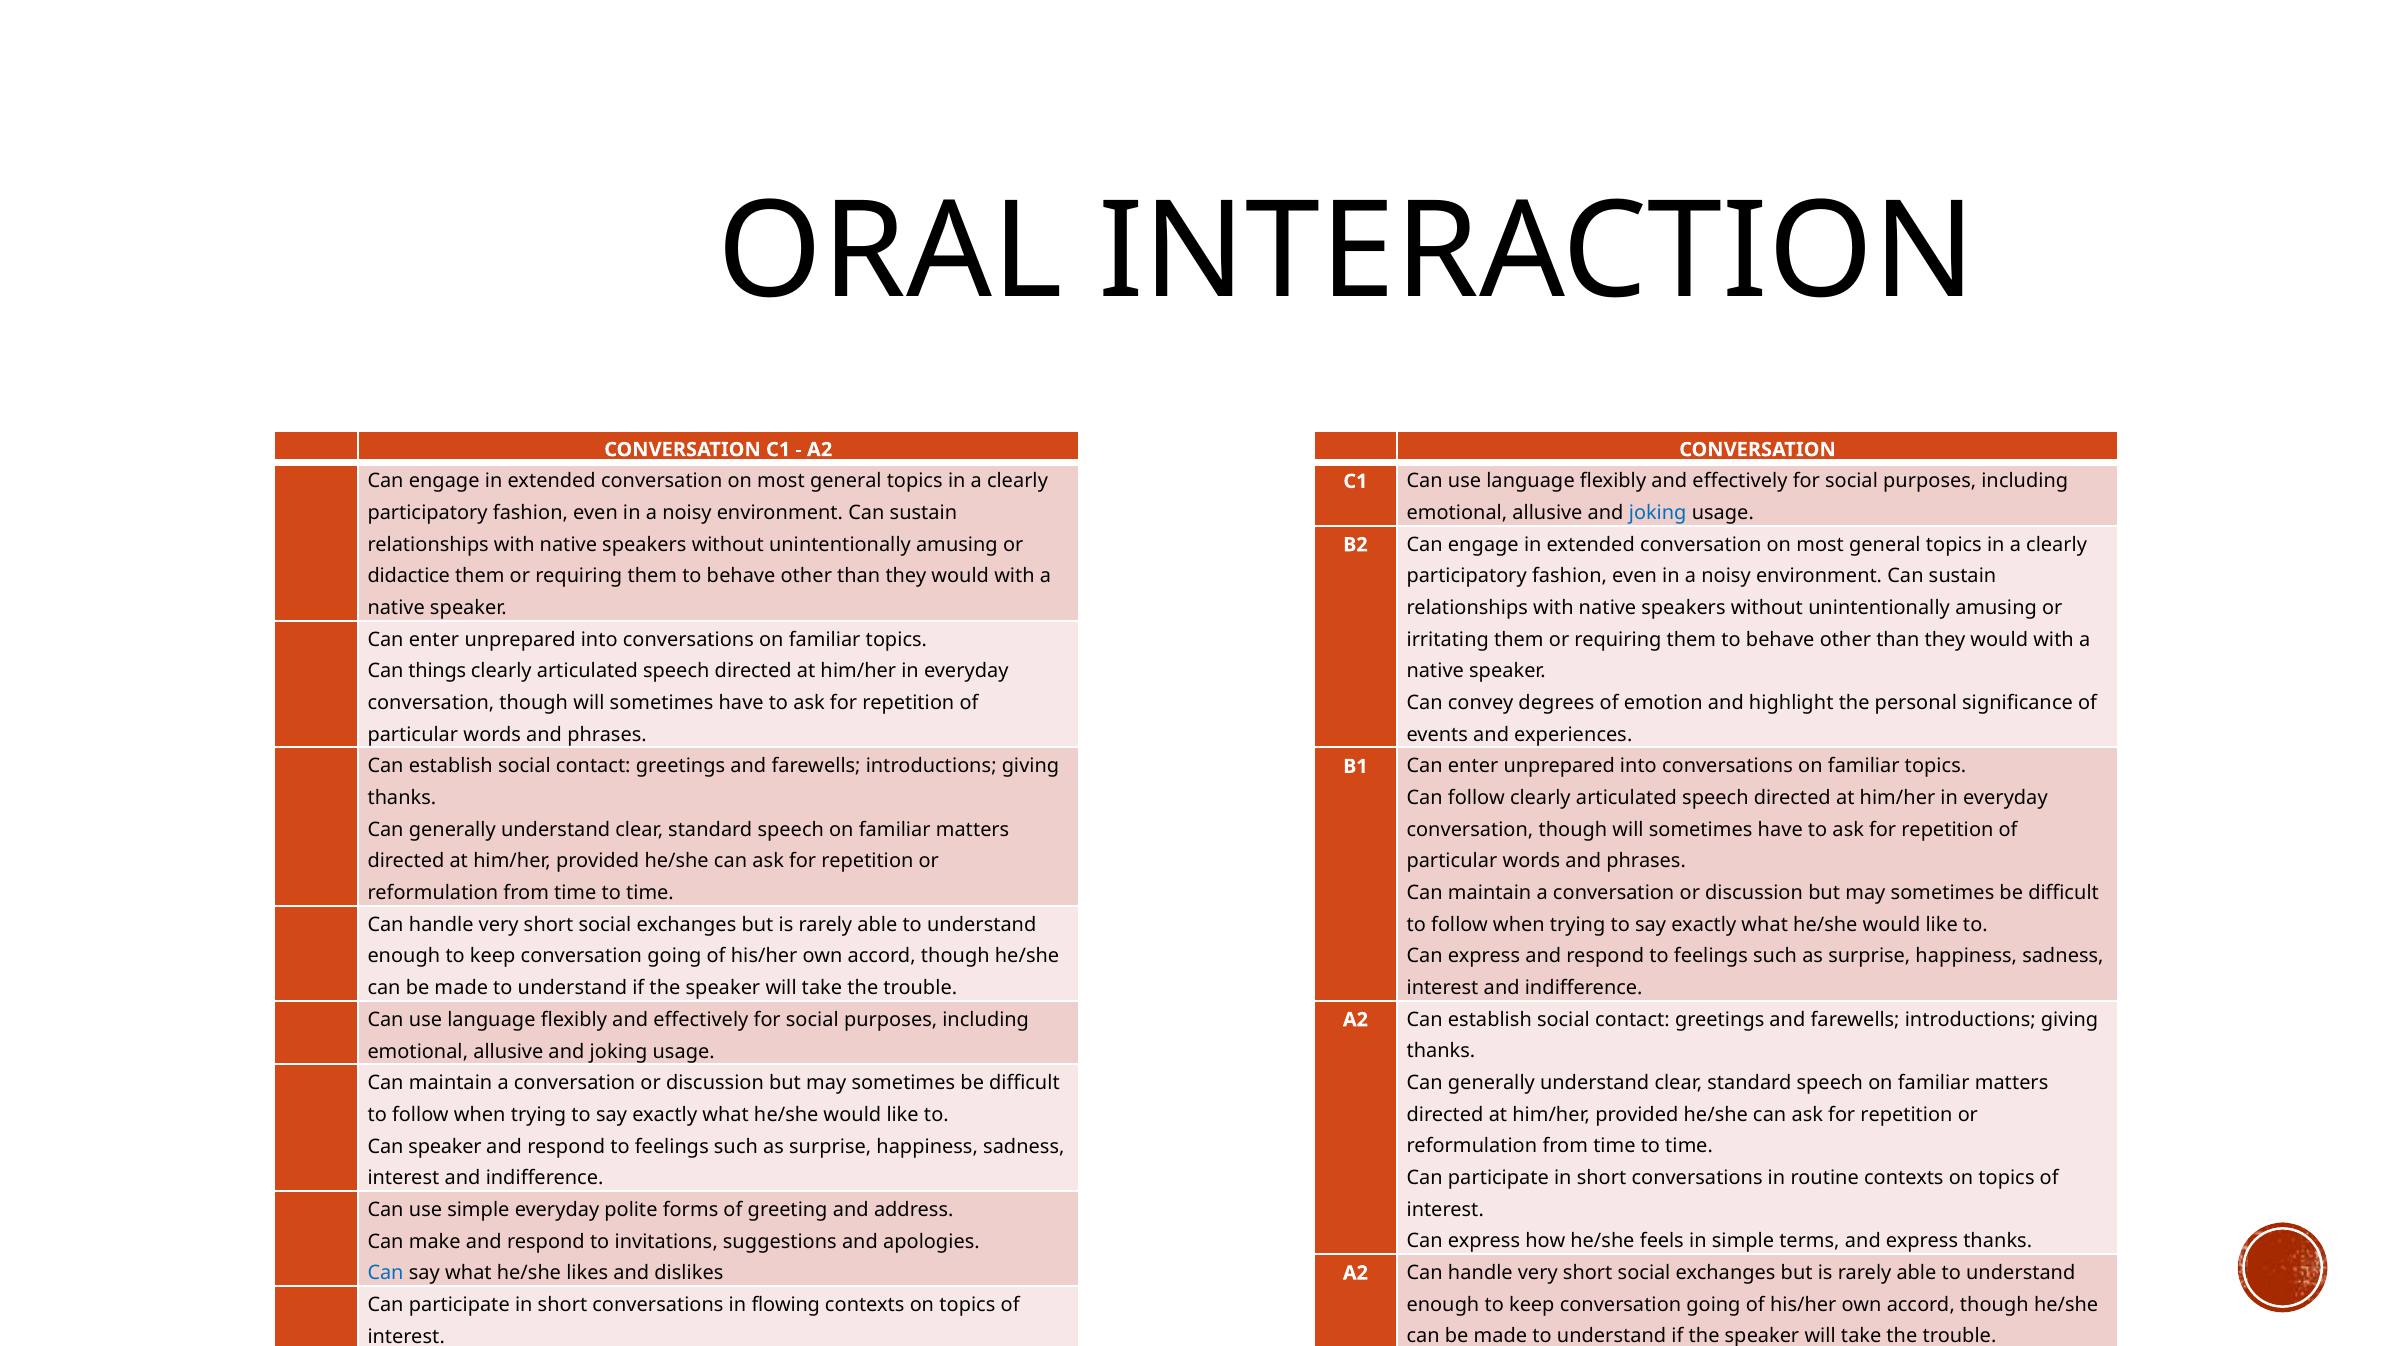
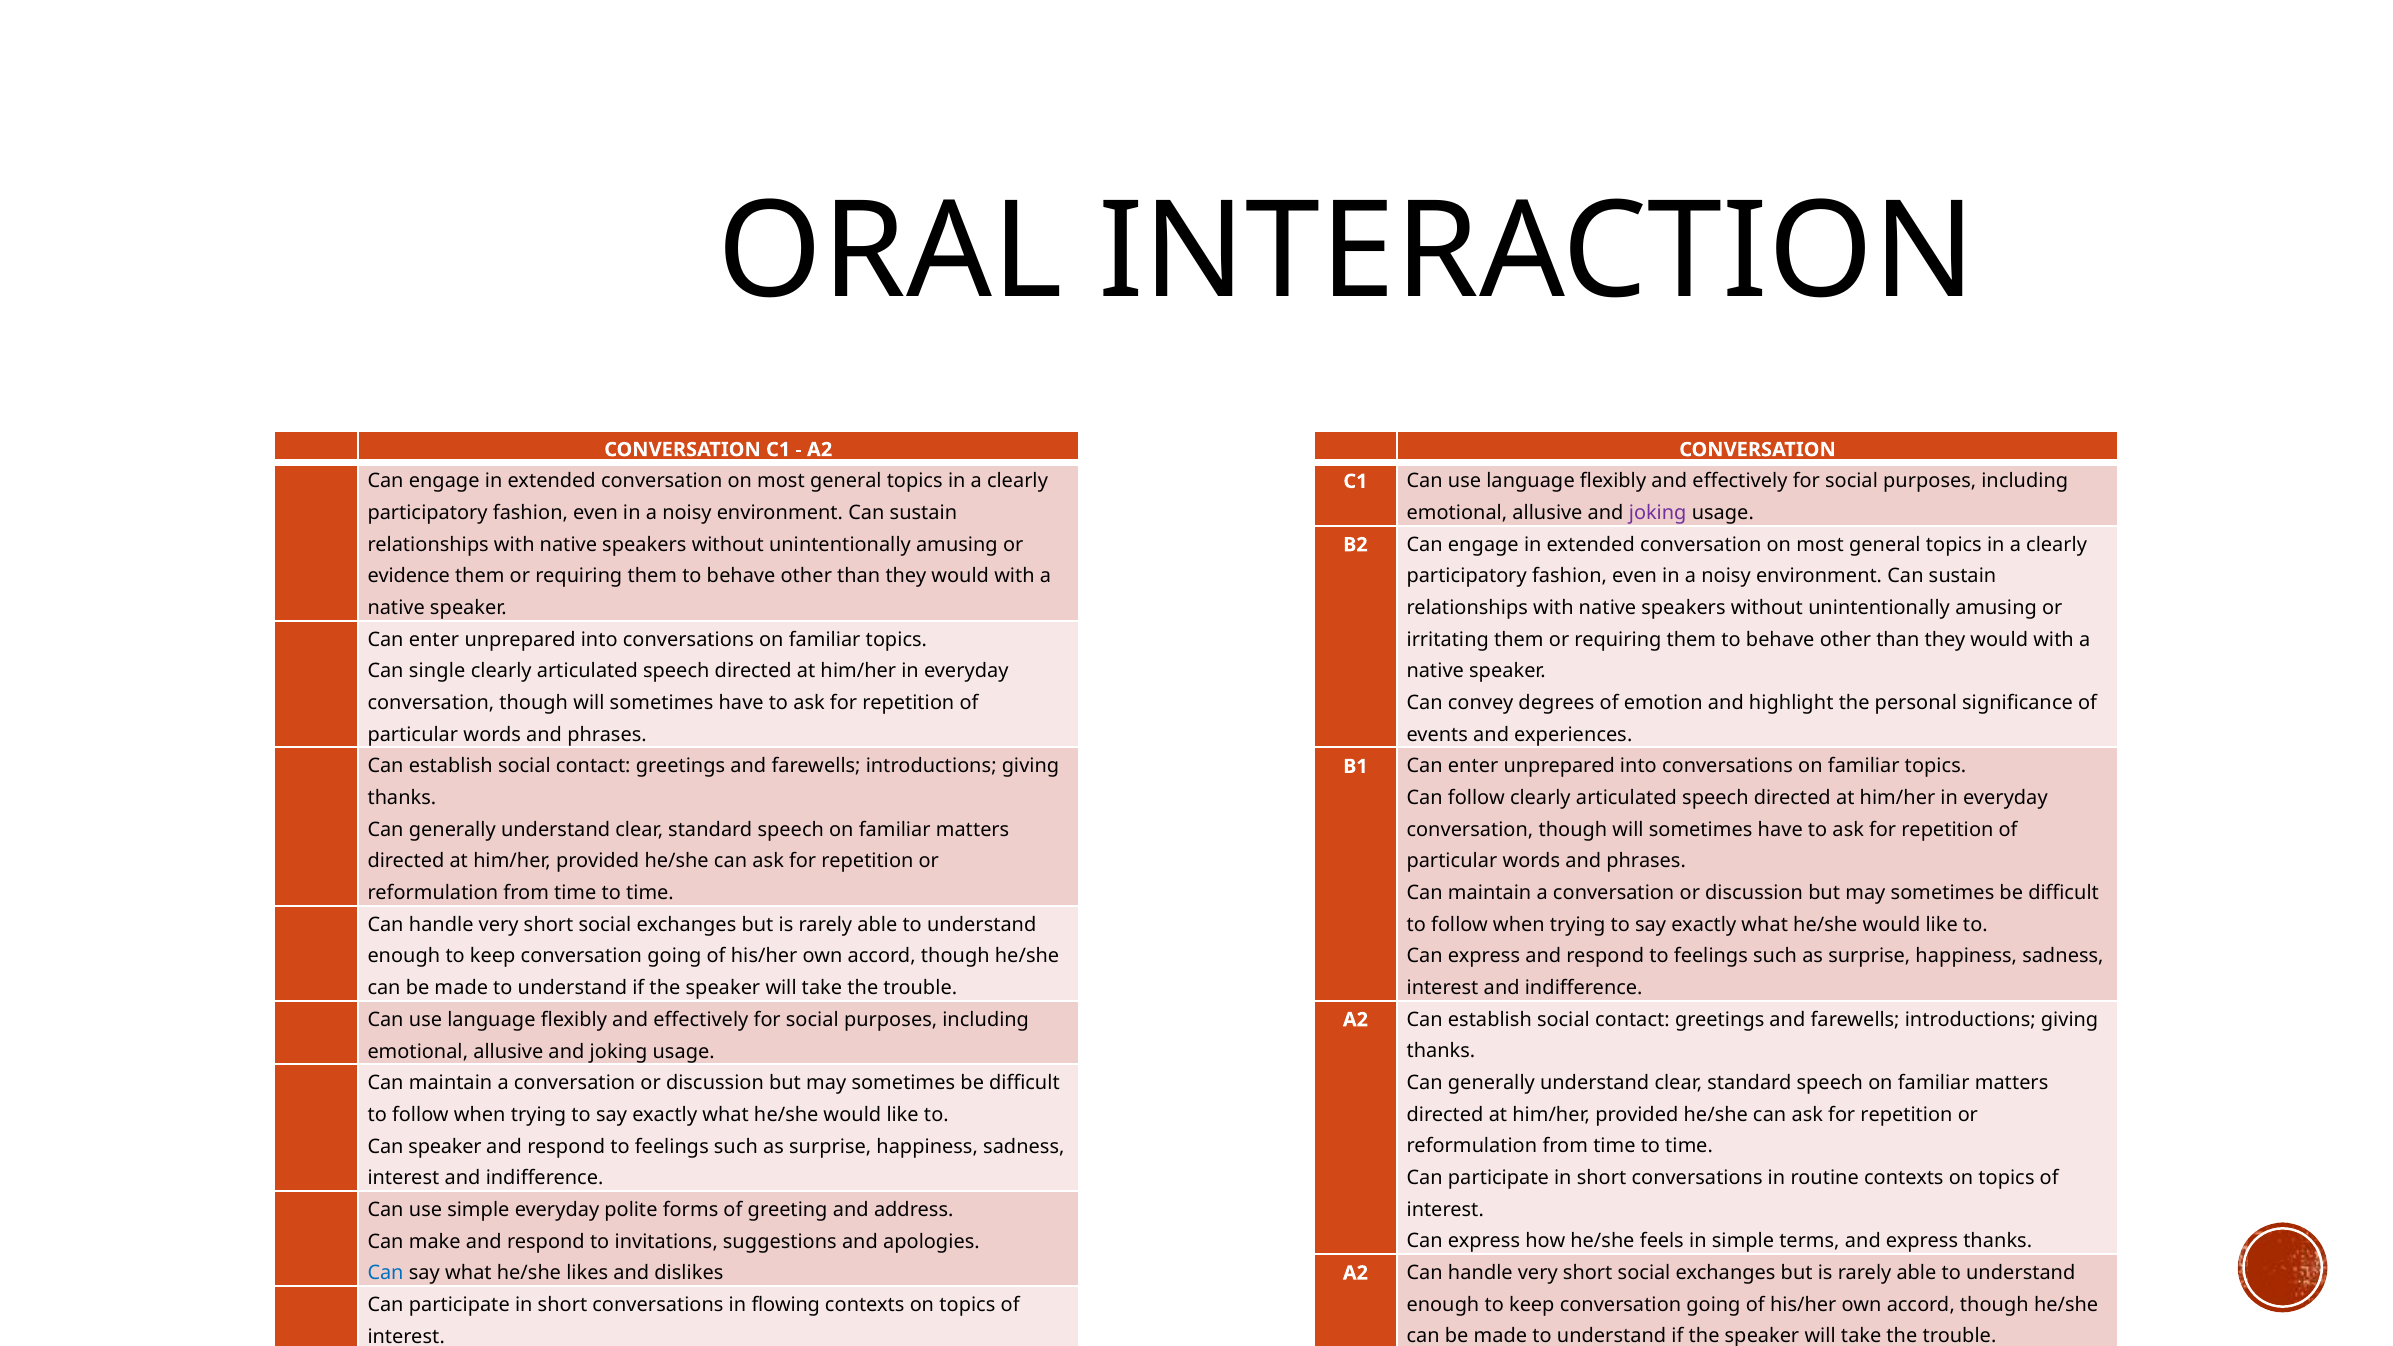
joking colour: blue -> purple (1658, 513)
didactice: didactice -> evidence (409, 576)
things: things -> single (437, 671)
